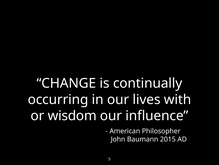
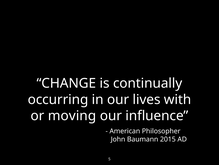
wisdom: wisdom -> moving (72, 115)
